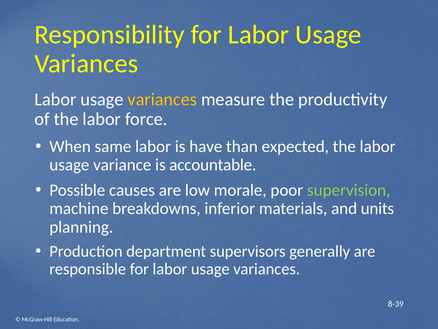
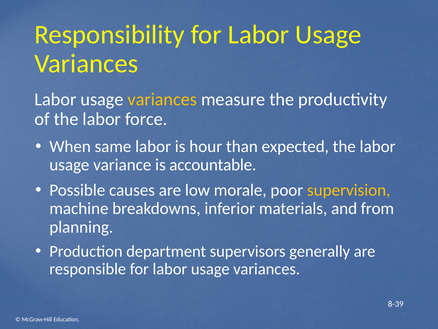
have: have -> hour (206, 146)
supervision colour: light green -> yellow (349, 190)
units: units -> from (377, 208)
